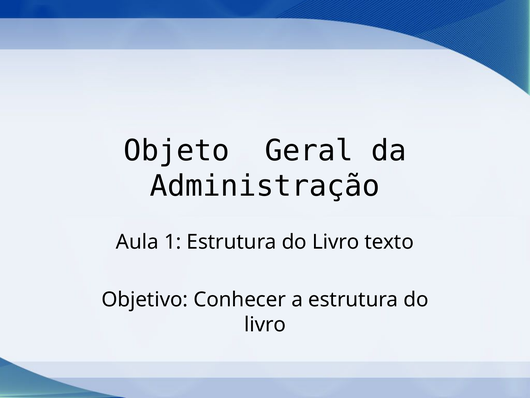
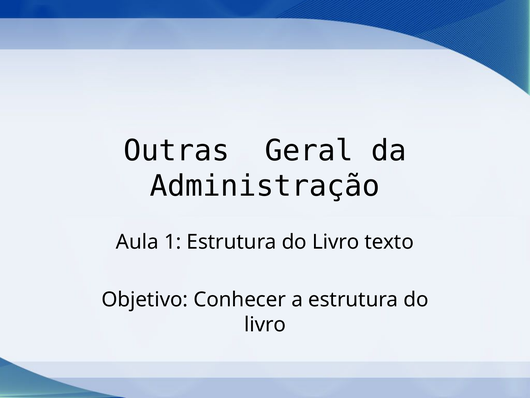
Objeto: Objeto -> Outras (176, 150)
